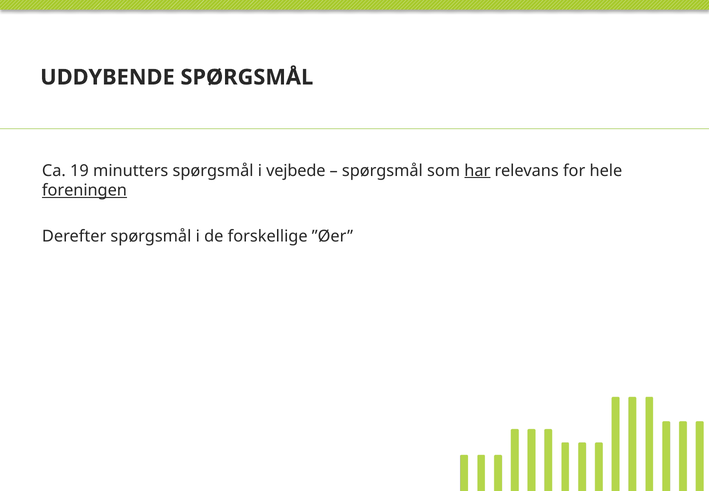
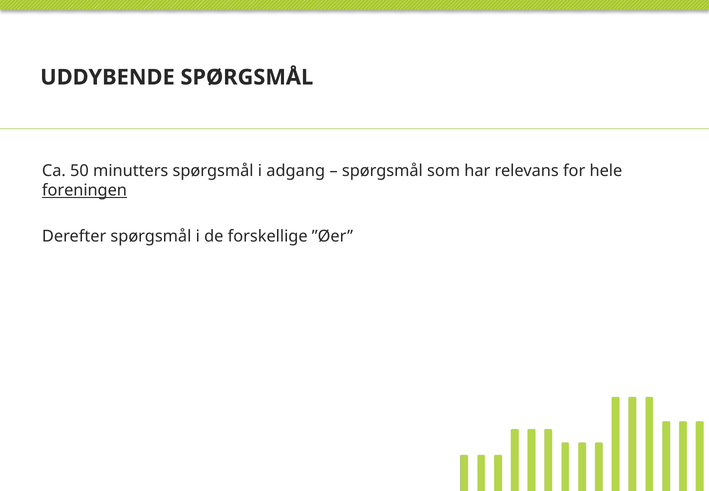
19: 19 -> 50 (79, 171)
vejbede: vejbede -> adgang (296, 171)
har underline: present -> none (477, 171)
